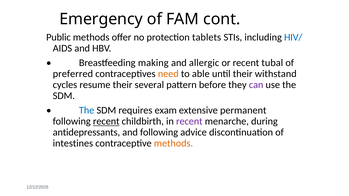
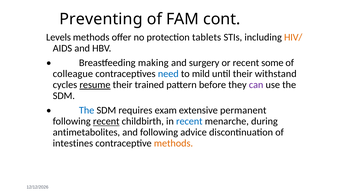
Emergency: Emergency -> Preventing (101, 19)
Public: Public -> Levels (58, 37)
HIV/ colour: blue -> orange (293, 37)
allergic: allergic -> surgery (204, 63)
tubal: tubal -> some (272, 63)
preferred: preferred -> colleague (73, 74)
need colour: orange -> blue (168, 74)
able: able -> mild (201, 74)
resume underline: none -> present (95, 85)
several: several -> trained (149, 85)
recent colour: purple -> blue (189, 122)
antidepressants: antidepressants -> antimetabolites (86, 133)
